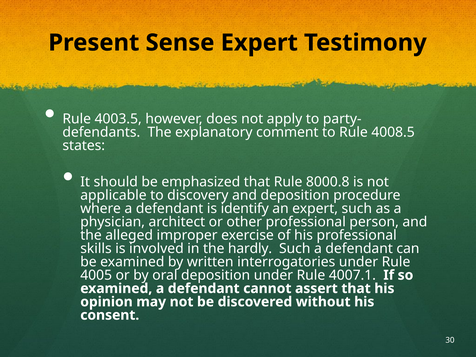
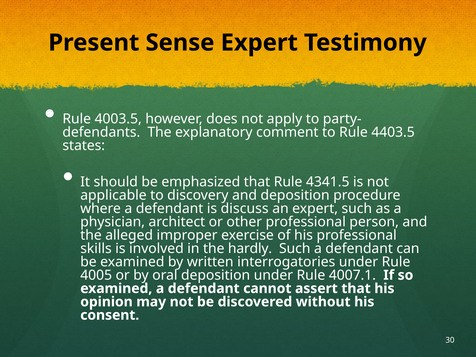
4008.5: 4008.5 -> 4403.5 (393, 132)
8000.8: 8000.8 -> 4341.5 (328, 182)
identify: identify -> discuss (245, 209)
